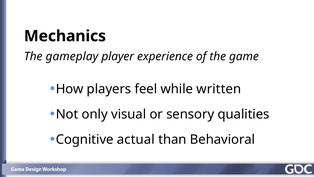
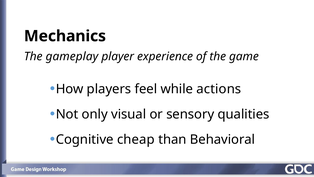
written: written -> actions (219, 89)
actual: actual -> cheap (136, 139)
